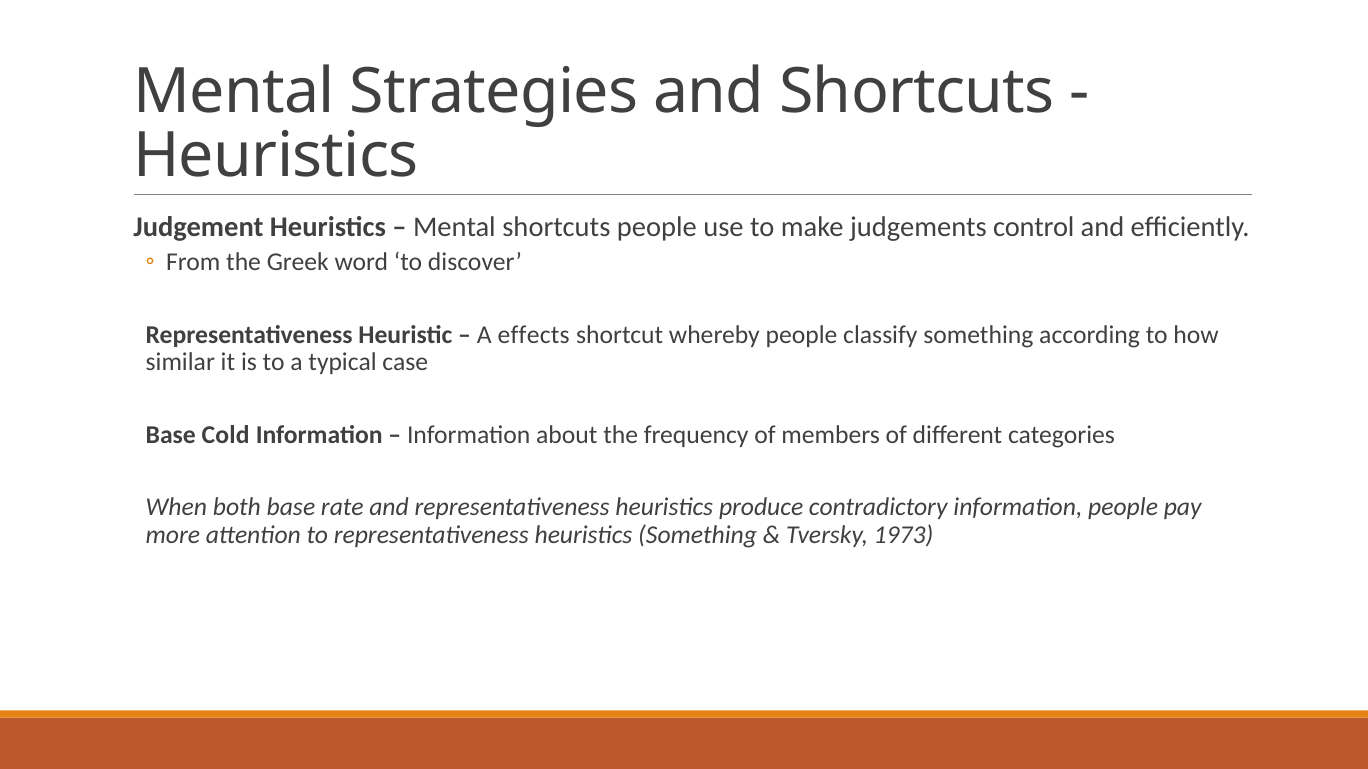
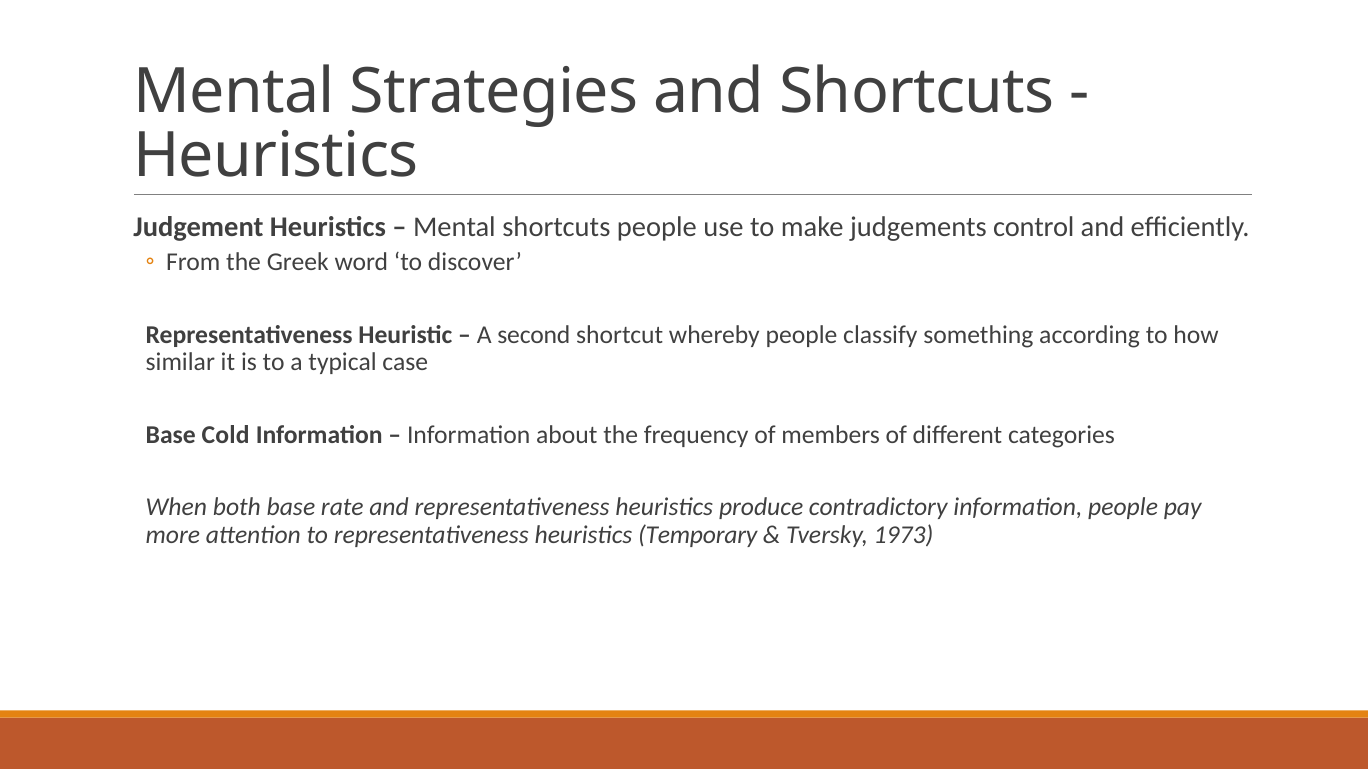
effects: effects -> second (534, 335)
heuristics Something: Something -> Temporary (698, 535)
